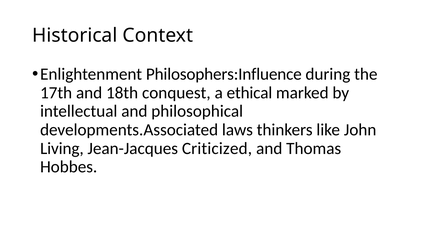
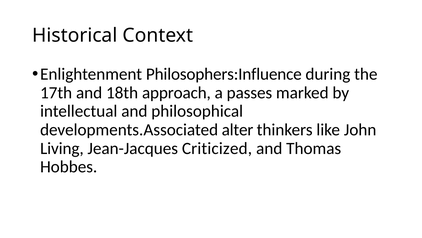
conquest: conquest -> approach (176, 92)
ethical: ethical -> passes (249, 92)
laws: laws -> alter (238, 129)
